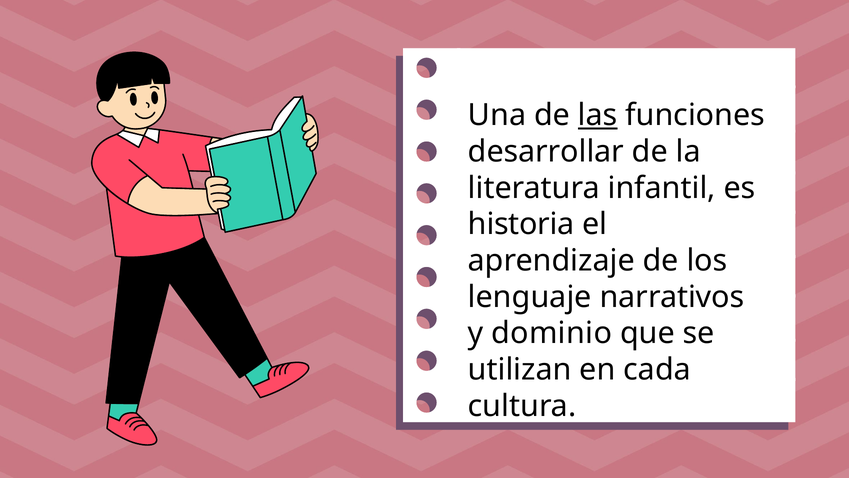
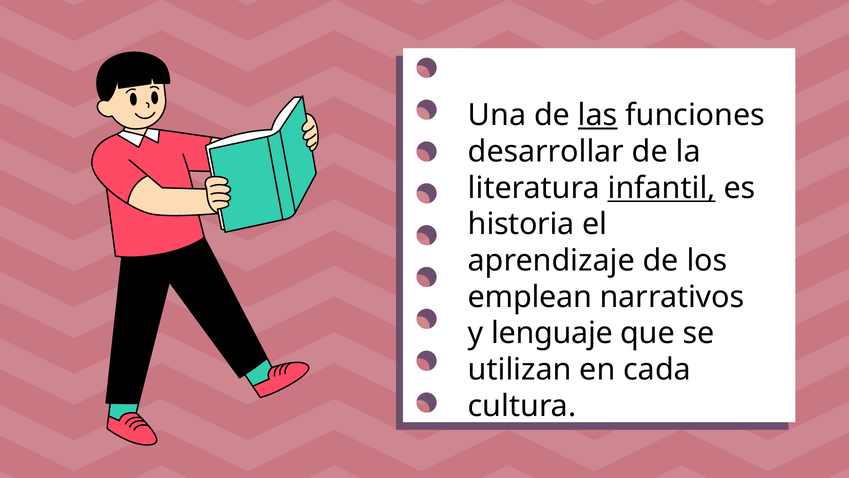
infantil underline: none -> present (662, 188)
lenguaje: lenguaje -> emplean (530, 297)
dominio: dominio -> lenguaje (552, 333)
